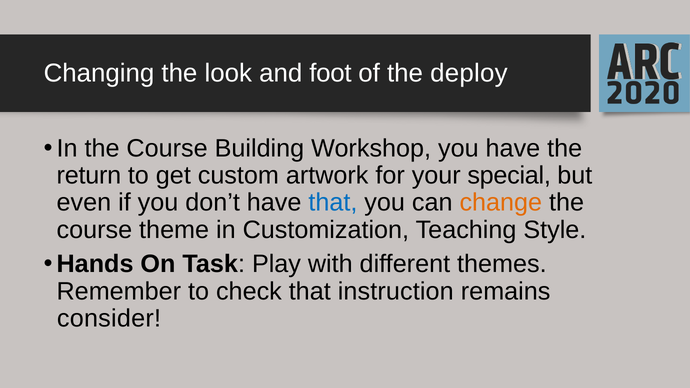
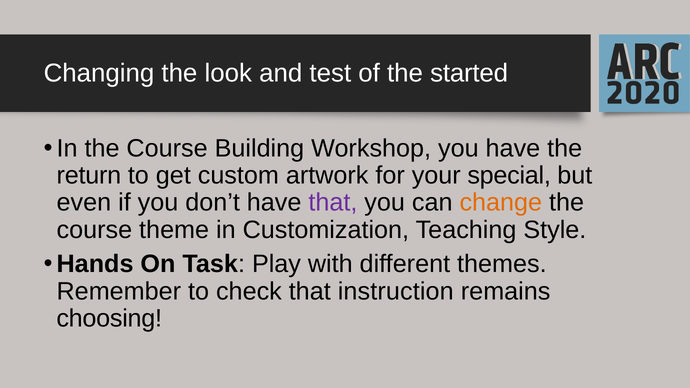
foot: foot -> test (330, 73)
deploy: deploy -> started (469, 73)
that colour: blue -> purple (333, 203)
consider: consider -> choosing (109, 319)
